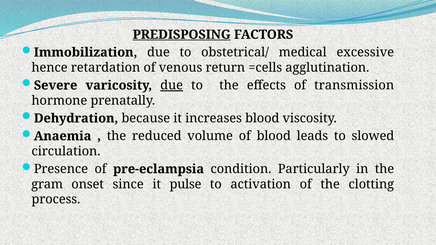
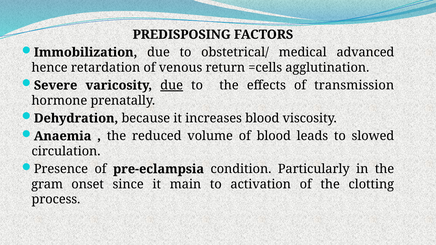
PREDISPOSING underline: present -> none (182, 35)
excessive: excessive -> advanced (365, 52)
pulse: pulse -> main (185, 184)
